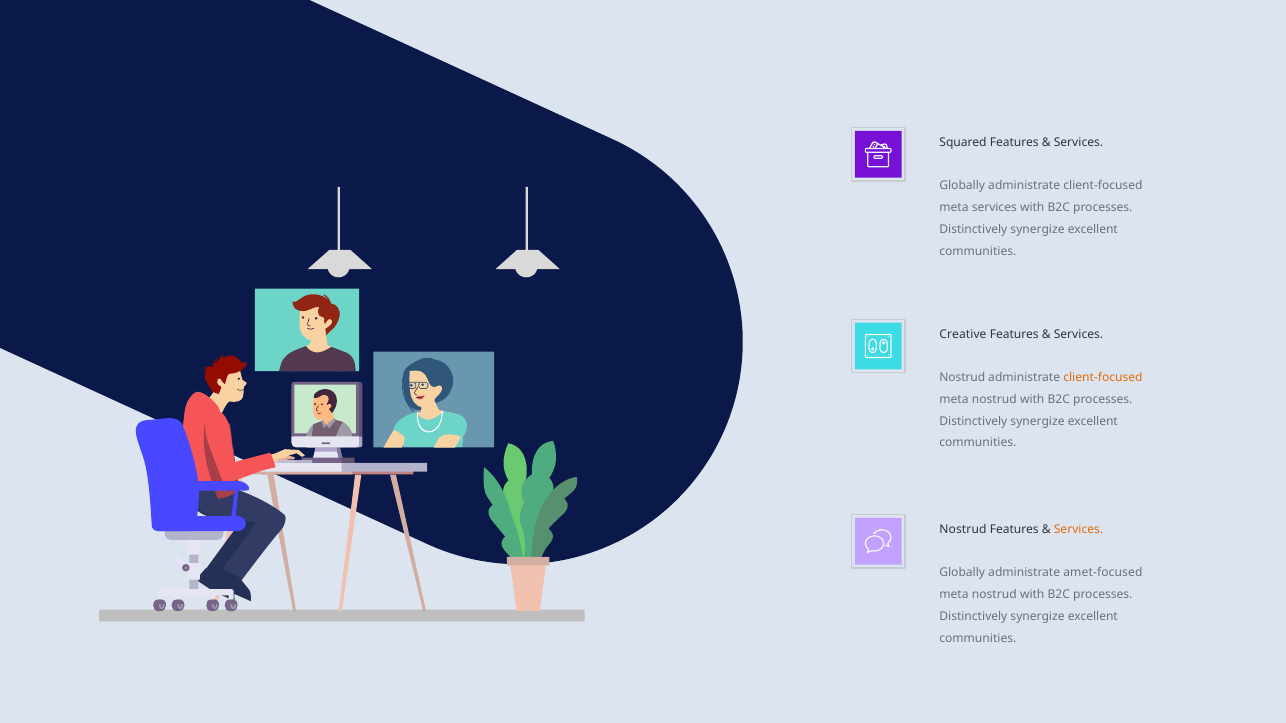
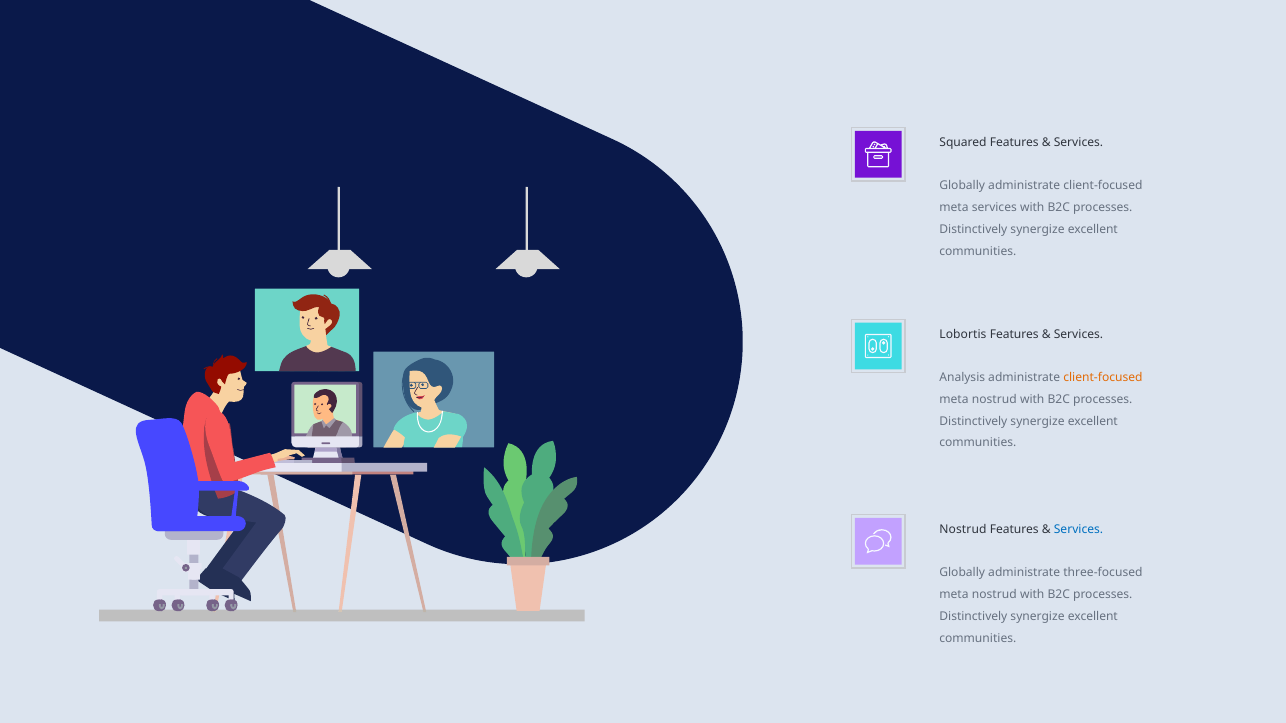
Creative: Creative -> Lobortis (963, 334)
Nostrud: Nostrud -> Analysis (962, 378)
Services colour: orange -> blue (1078, 530)
amet-focused: amet-focused -> three-focused (1103, 573)
